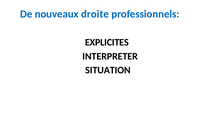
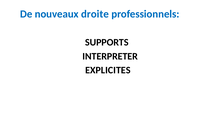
EXPLICITES: EXPLICITES -> SUPPORTS (107, 42)
SITUATION: SITUATION -> EXPLICITES (108, 70)
